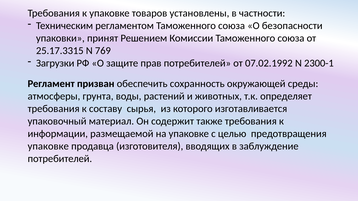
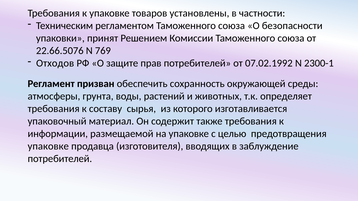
25.17.3315: 25.17.3315 -> 22.66.5076 (60, 51)
Загрузки: Загрузки -> Отходов (55, 63)
